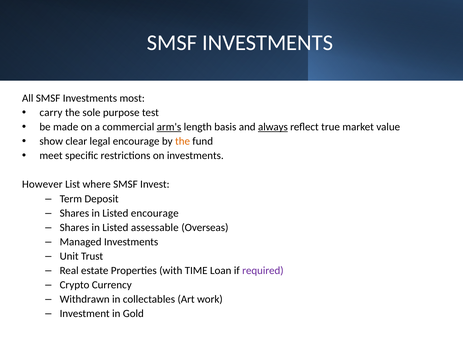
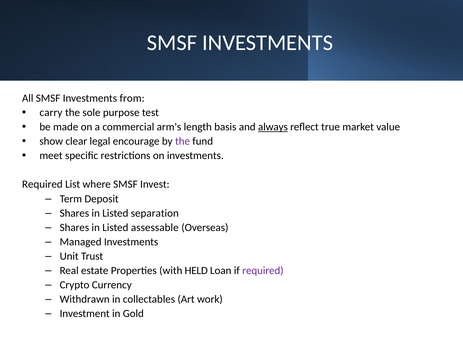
most: most -> from (132, 98)
arm's underline: present -> none (169, 127)
the colour: orange -> purple (183, 141)
However: However -> Required (42, 184)
Listed encourage: encourage -> separation (155, 213)
TIME: TIME -> HELD (196, 271)
